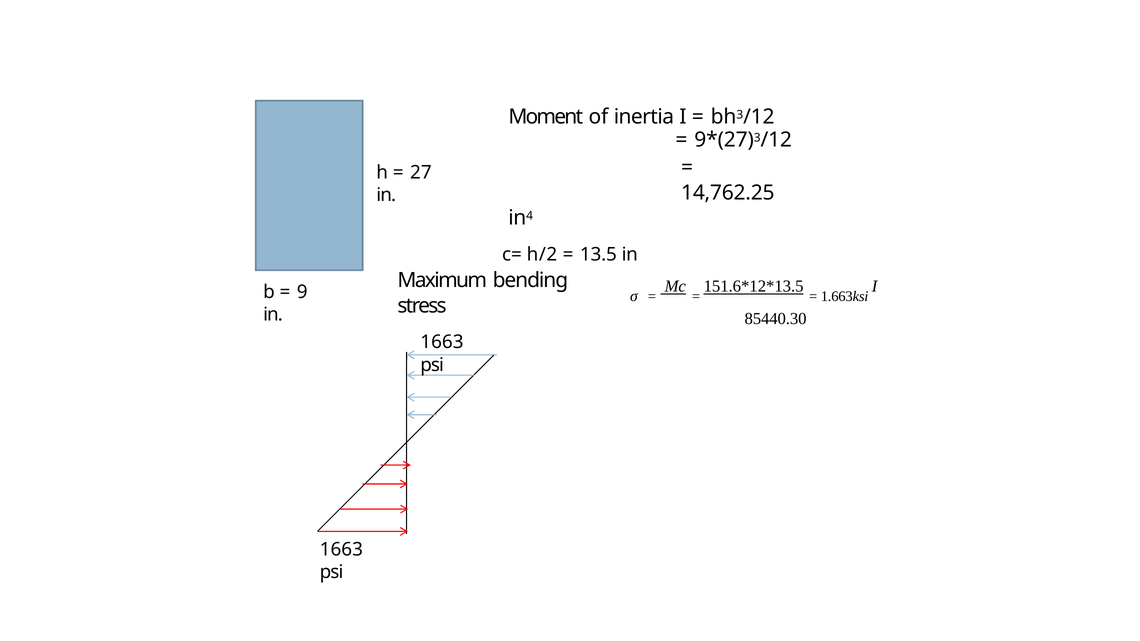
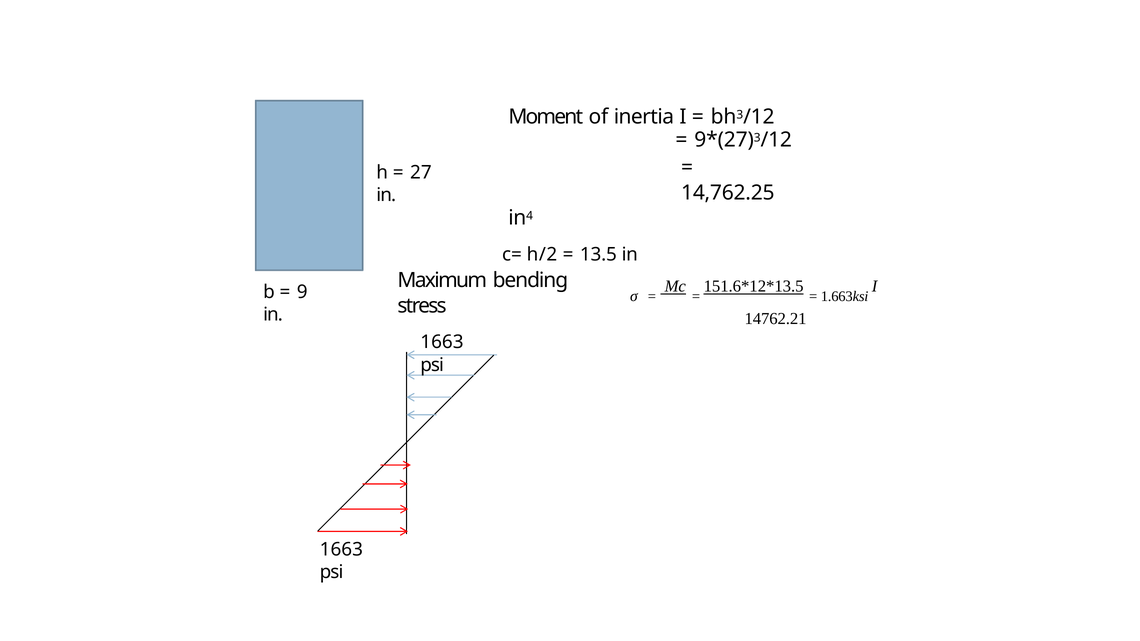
85440.30: 85440.30 -> 14762.21 (776, 319)
